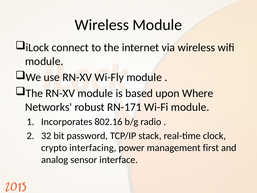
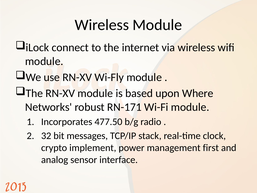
802.16: 802.16 -> 477.50 (108, 122)
password: password -> messages (87, 136)
interfacing: interfacing -> implement (93, 148)
